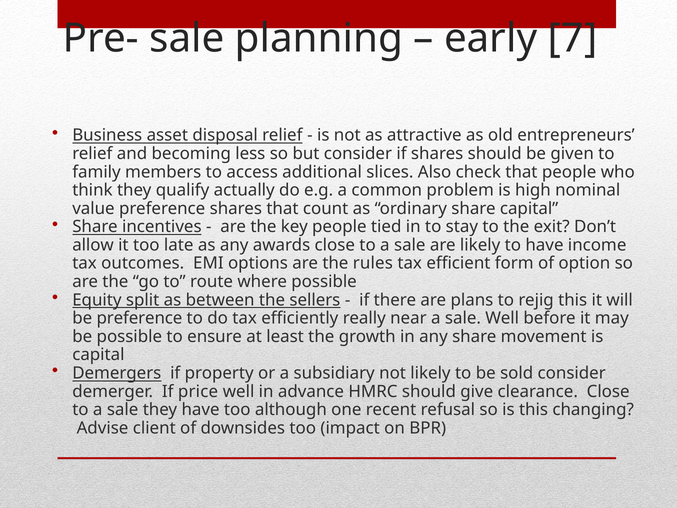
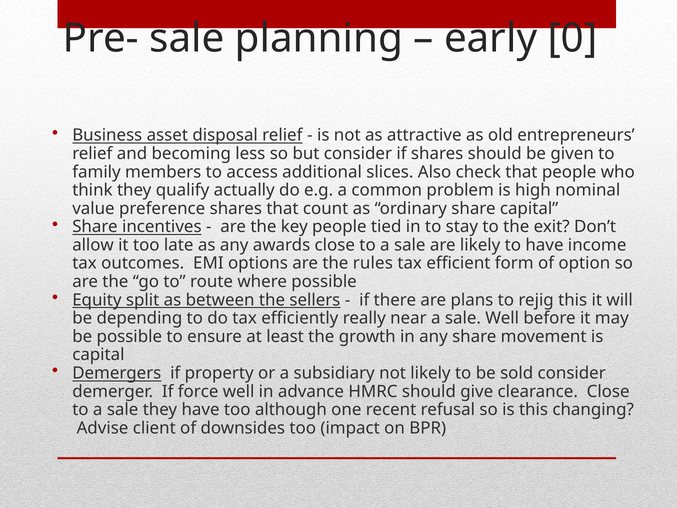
7: 7 -> 0 (573, 38)
be preference: preference -> depending (139, 318)
price: price -> force (198, 391)
